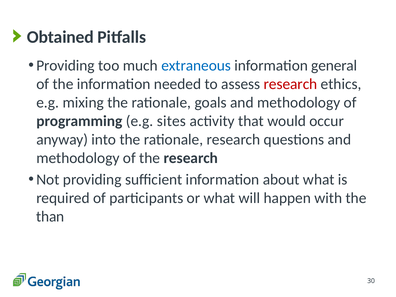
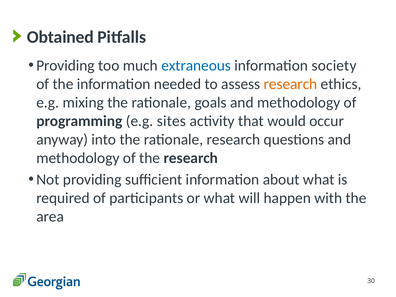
general: general -> society (334, 66)
research colour: red -> orange (291, 84)
than: than -> area (50, 217)
